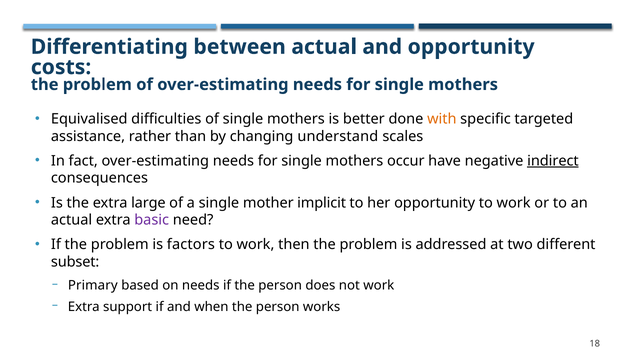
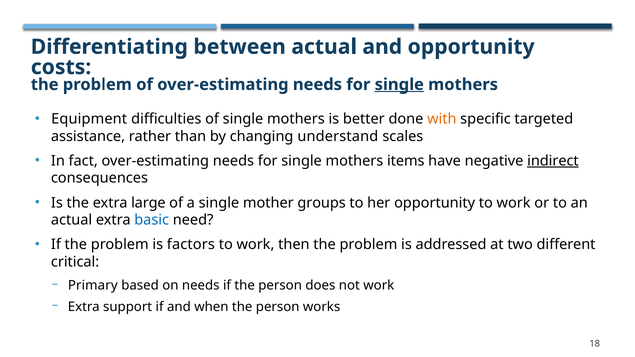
single underline: none -> present (399, 85)
Equivalised: Equivalised -> Equipment (89, 119)
occur: occur -> items (406, 161)
implicit: implicit -> groups (322, 203)
basic colour: purple -> blue (152, 220)
subset: subset -> critical (75, 262)
